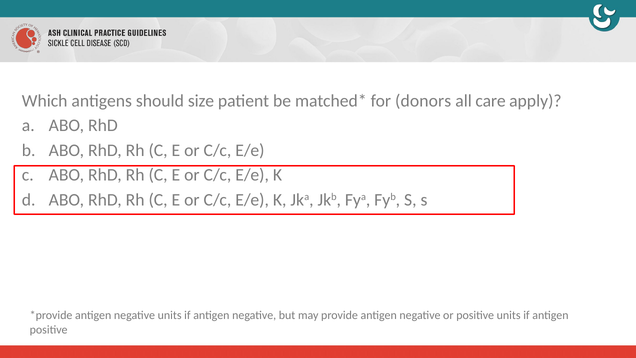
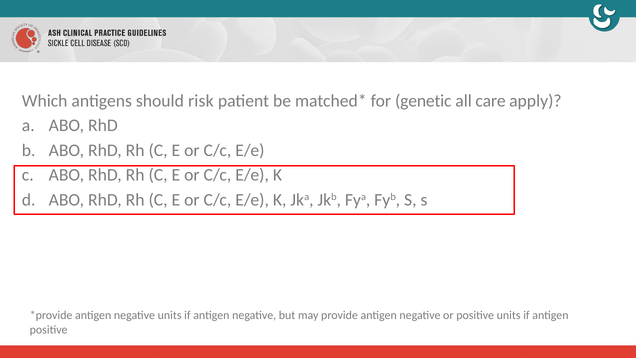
size: size -> risk (201, 101)
donors: donors -> genetic (423, 101)
